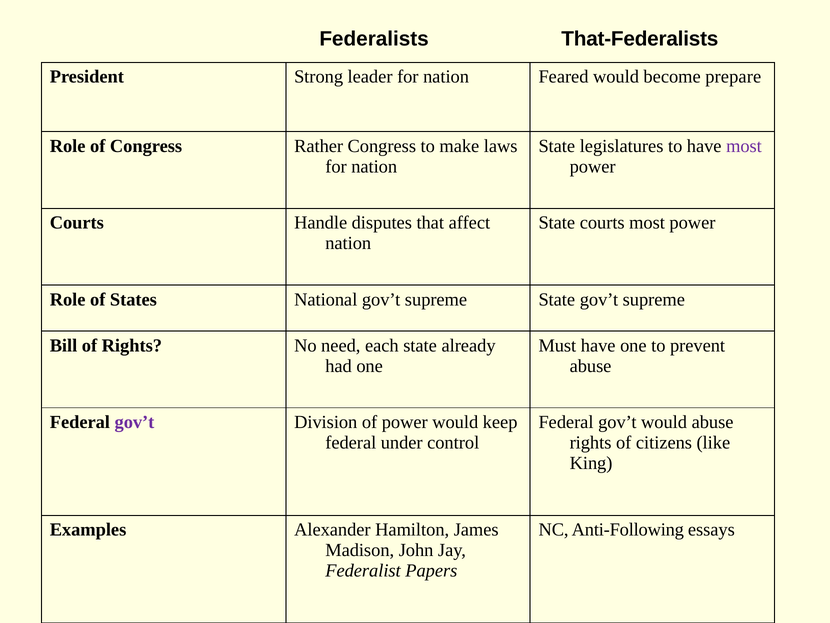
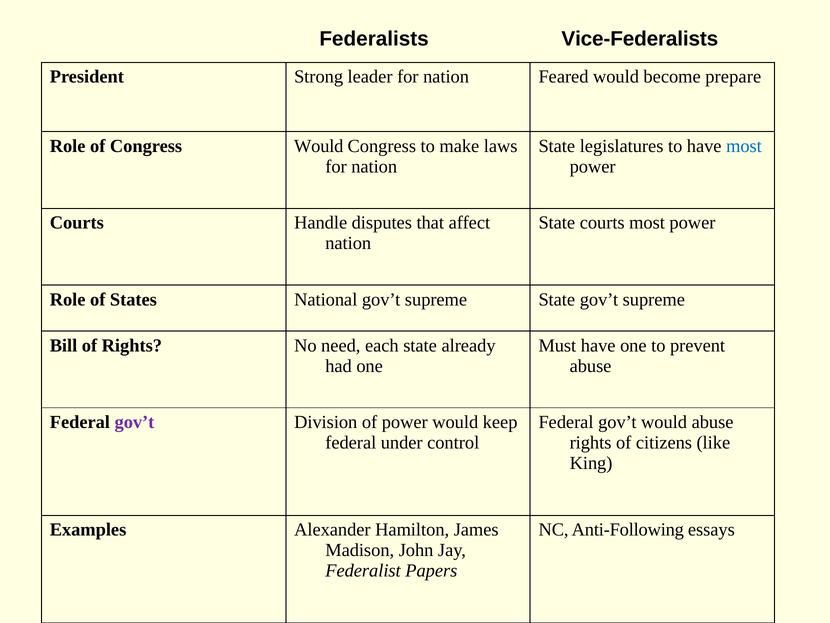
That-Federalists: That-Federalists -> Vice-Federalists (640, 39)
Congress Rather: Rather -> Would (319, 146)
most colour: purple -> blue (744, 146)
